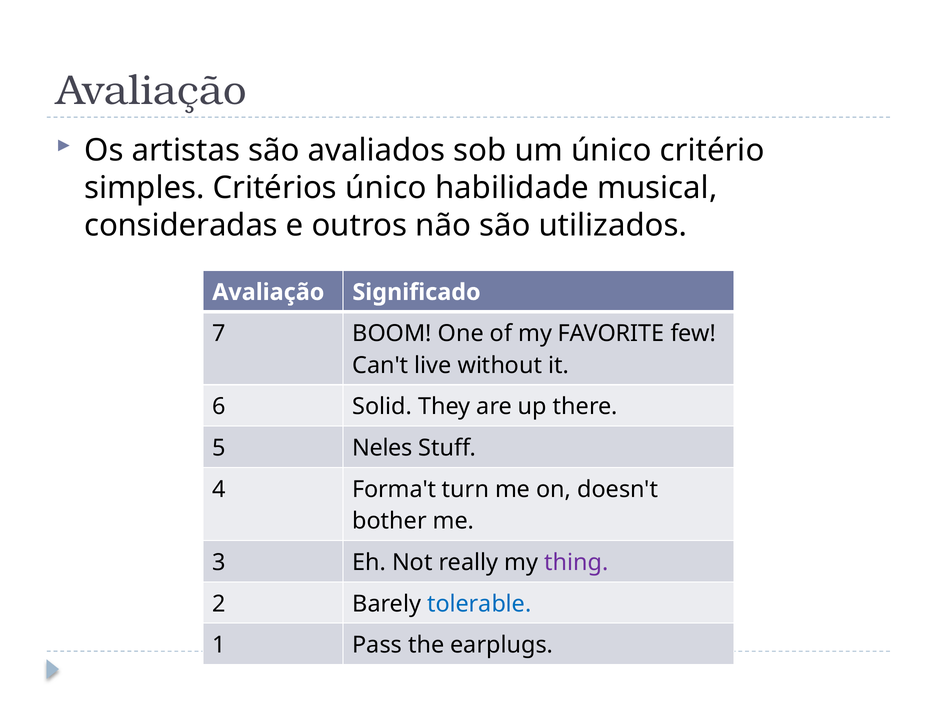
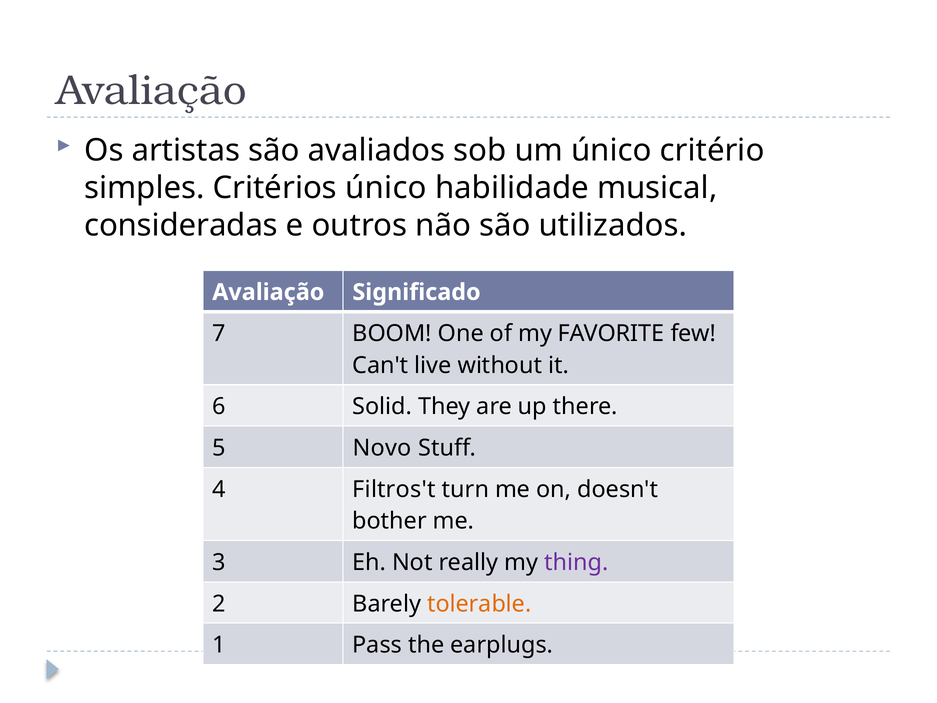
Neles: Neles -> Novo (382, 448)
Forma't: Forma't -> Filtros't (394, 489)
tolerable colour: blue -> orange (479, 604)
